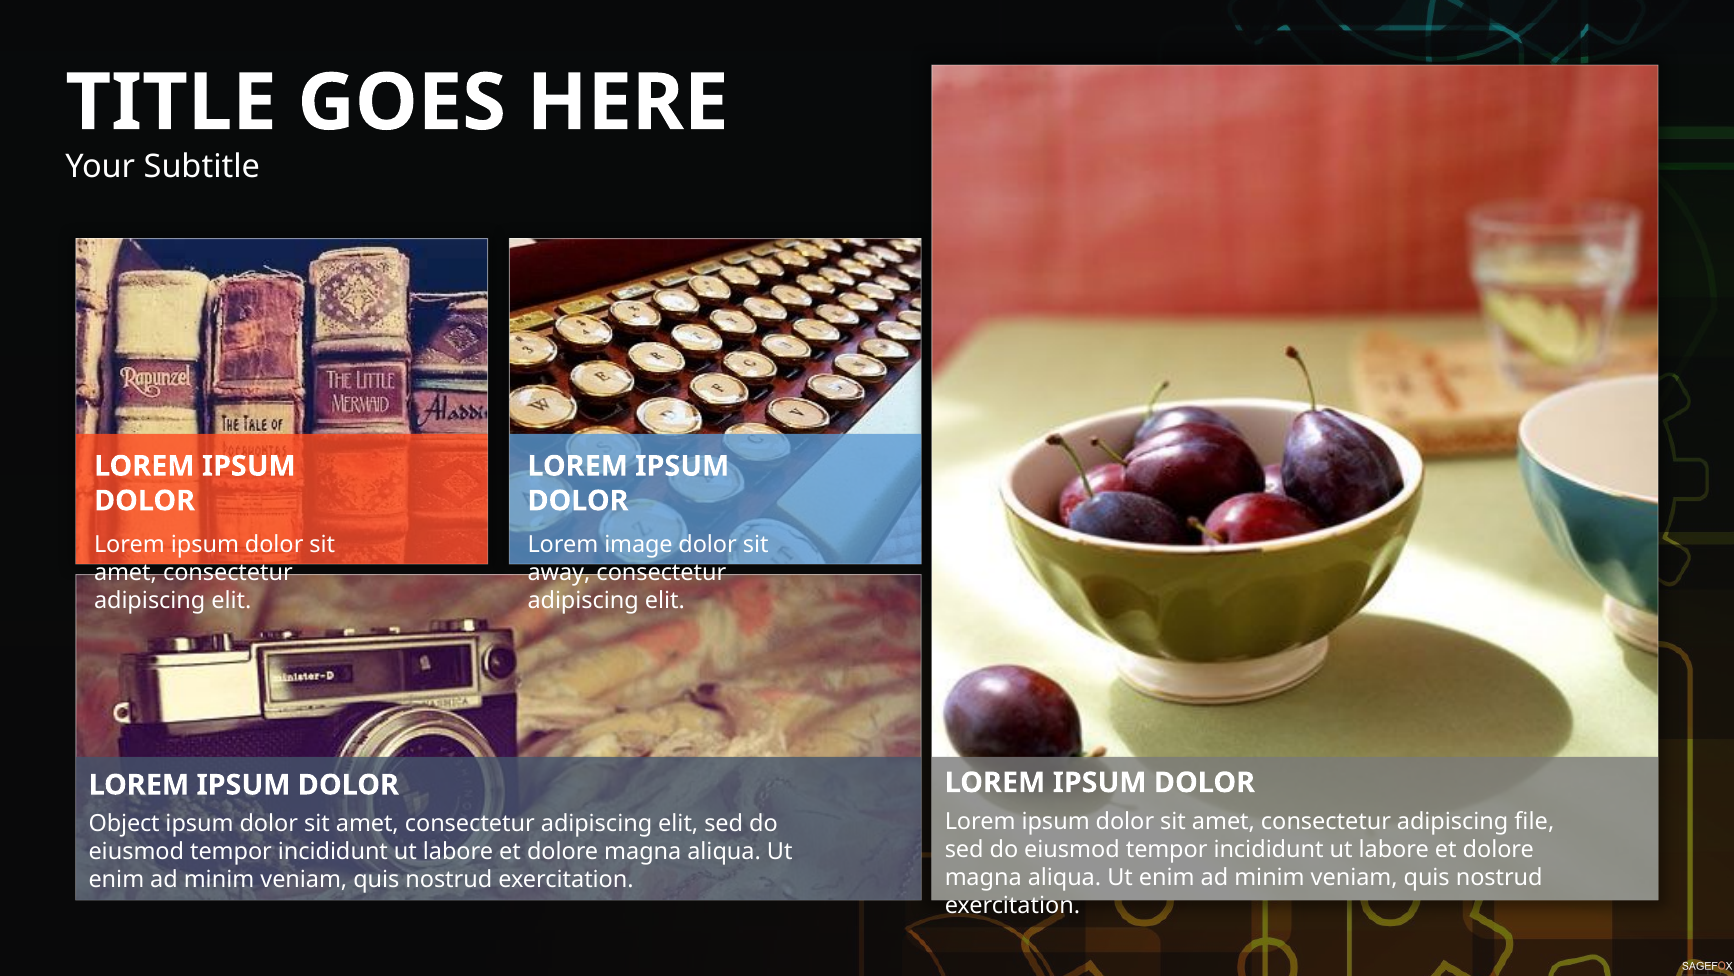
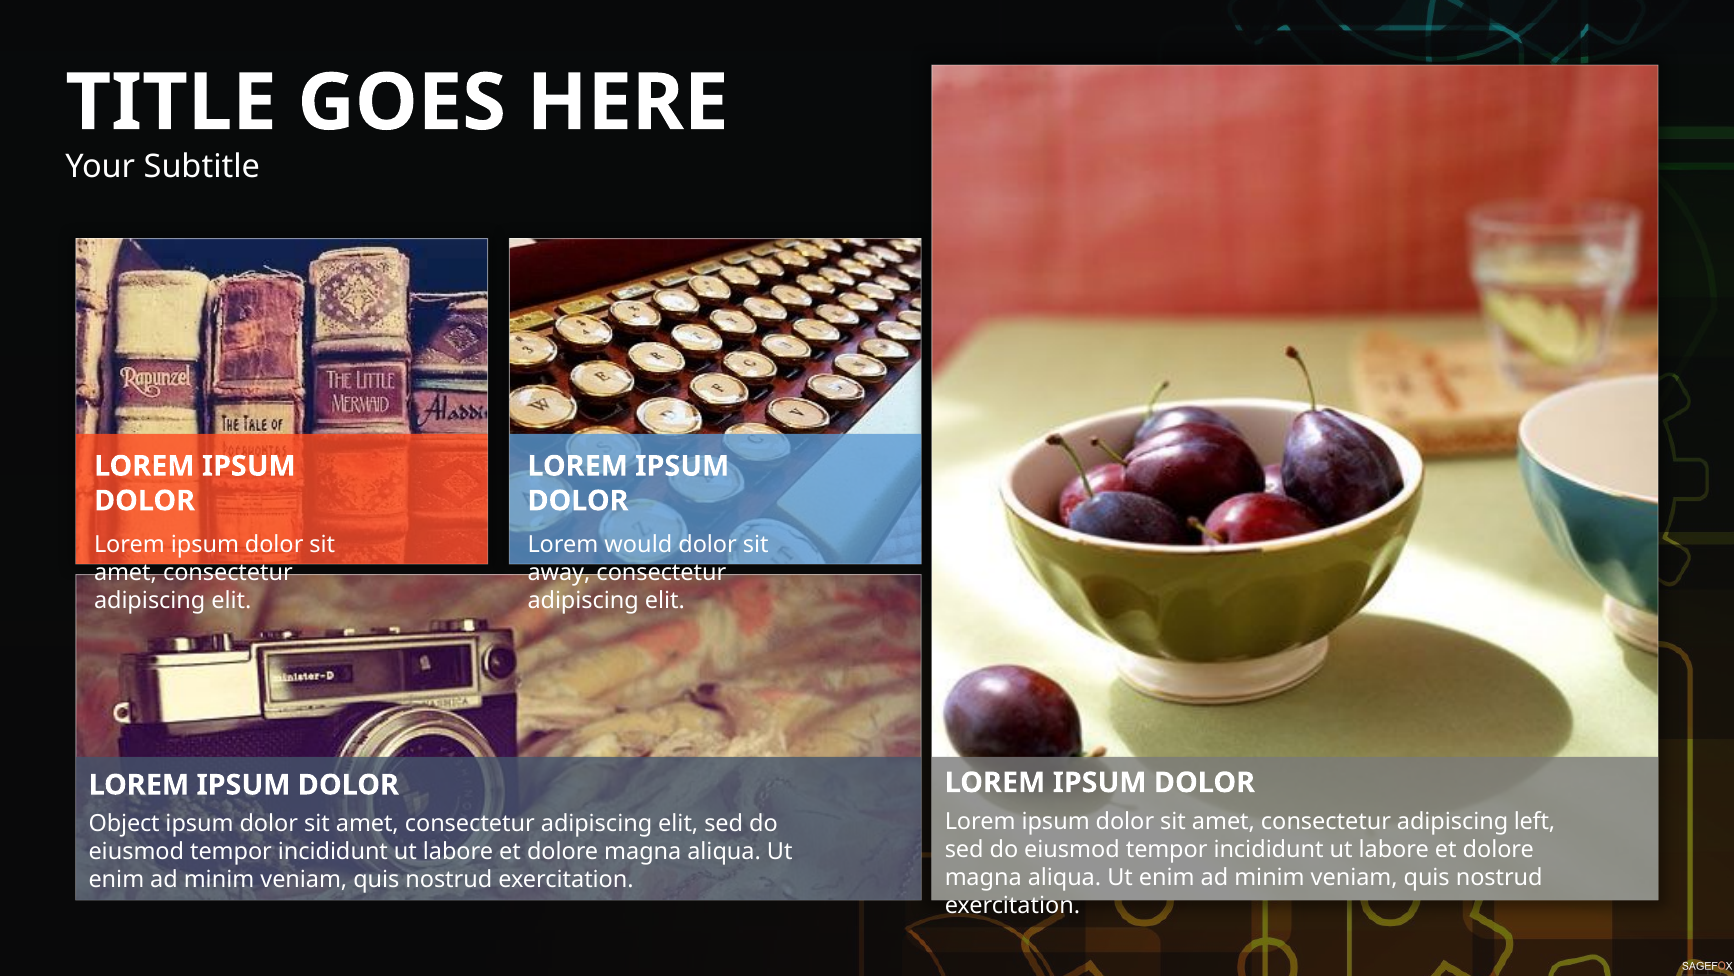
image: image -> would (638, 544)
file: file -> left (1534, 821)
